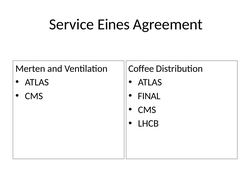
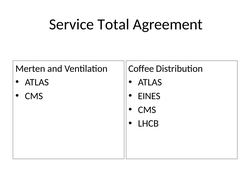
Eines: Eines -> Total (113, 24)
FINAL: FINAL -> EINES (149, 96)
